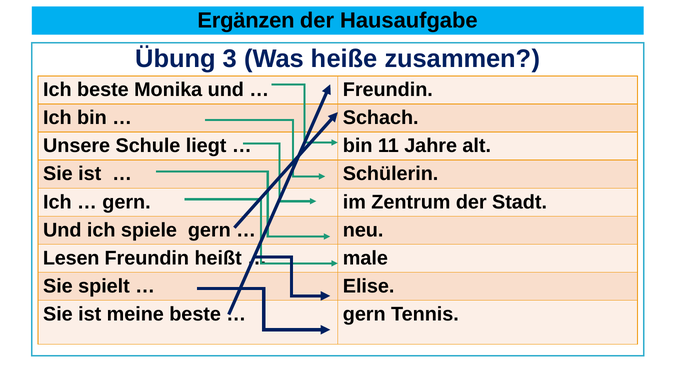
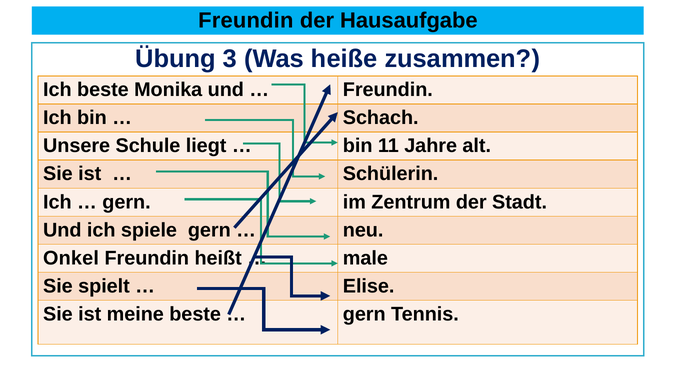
Ergänzen: Ergänzen -> Freundin (246, 21)
Lesen: Lesen -> Onkel (71, 258)
